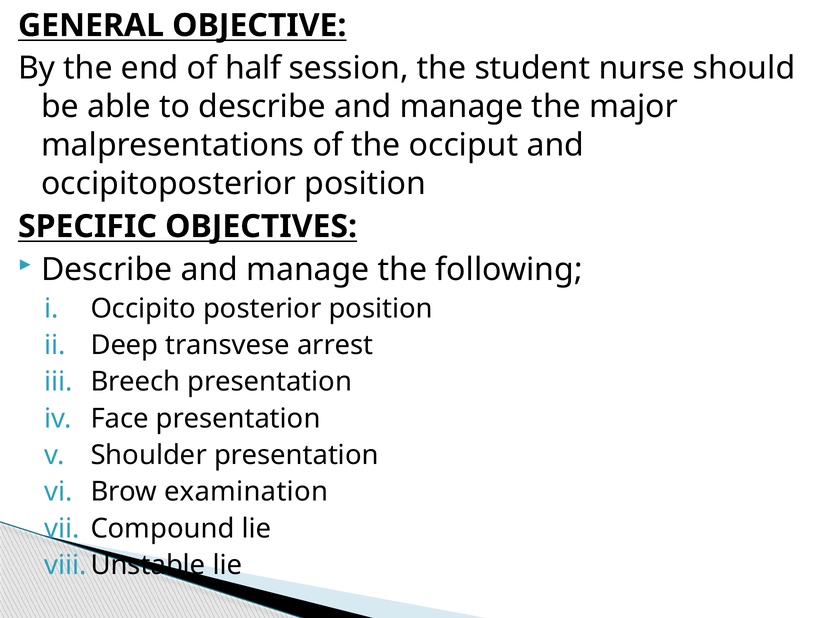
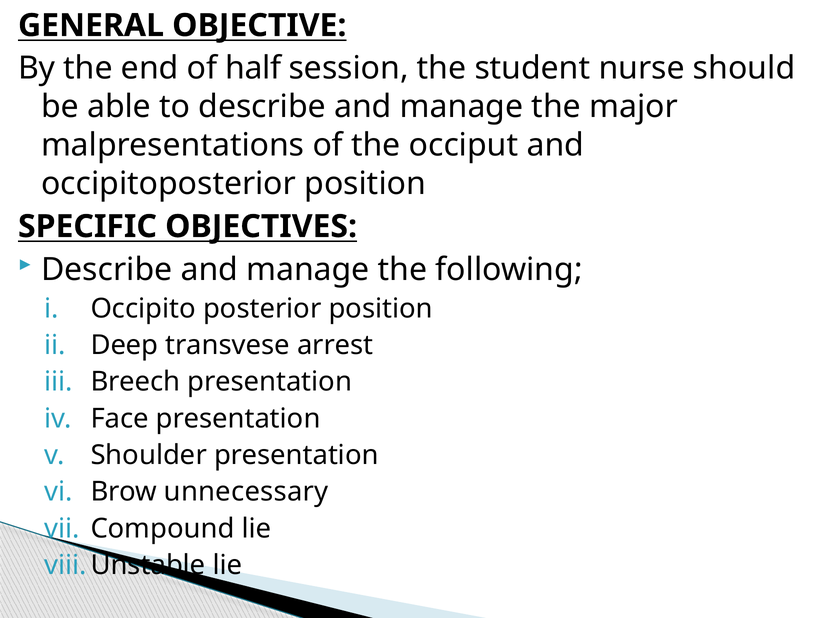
examination: examination -> unnecessary (246, 492)
